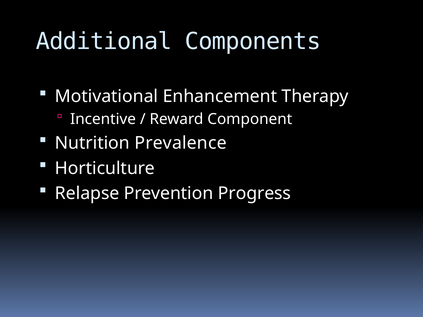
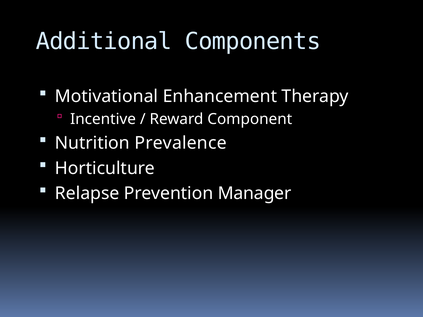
Progress: Progress -> Manager (255, 194)
